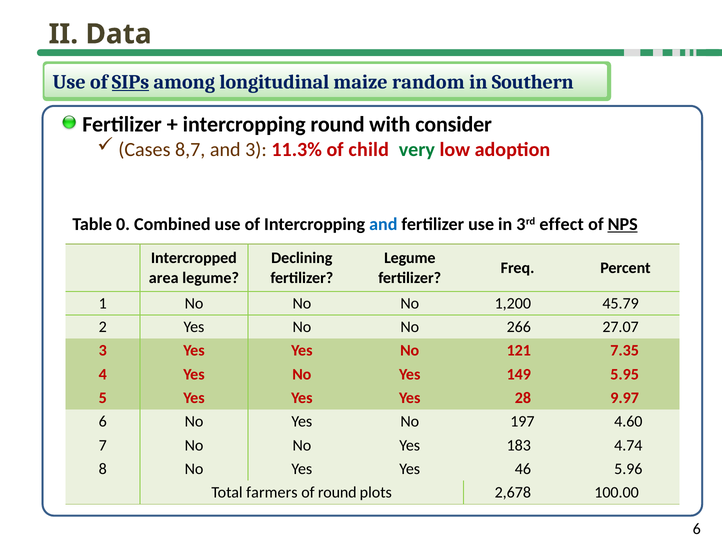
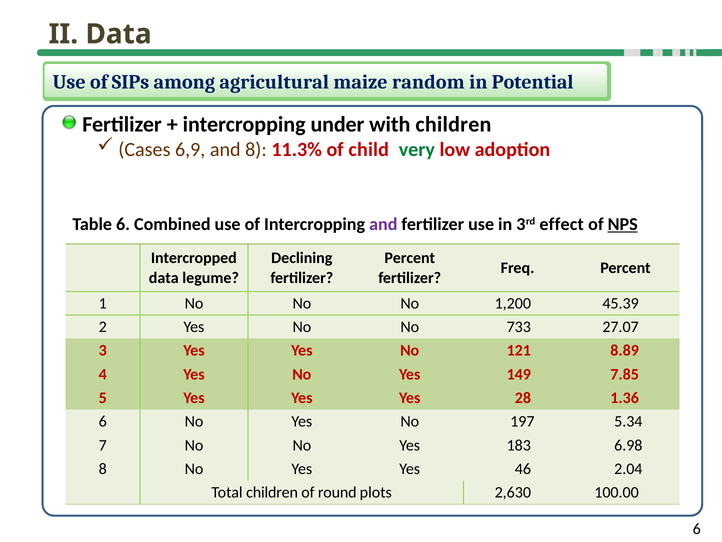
SIPs underline: present -> none (130, 82)
longitudinal: longitudinal -> agricultural (274, 82)
Southern: Southern -> Potential (533, 82)
intercropping round: round -> under (337, 124)
with consider: consider -> children (453, 124)
8,7: 8,7 -> 6,9 (190, 149)
and 3: 3 -> 8 (256, 149)
Table 0: 0 -> 6 (123, 224)
and colour: blue -> purple (383, 224)
Legume: Legume -> Percent (410, 258)
area: area -> data (164, 278)
45.79: 45.79 -> 45.39 (621, 303)
266: 266 -> 733 (519, 327)
7.35: 7.35 -> 8.89 (625, 350)
5.95: 5.95 -> 7.85 (625, 374)
9.97: 9.97 -> 1.36 (625, 398)
4.60: 4.60 -> 5.34 (628, 421)
4.74: 4.74 -> 6.98 (628, 445)
5.96: 5.96 -> 2.04 (628, 468)
Total farmers: farmers -> children (272, 492)
2,678: 2,678 -> 2,630 (513, 492)
